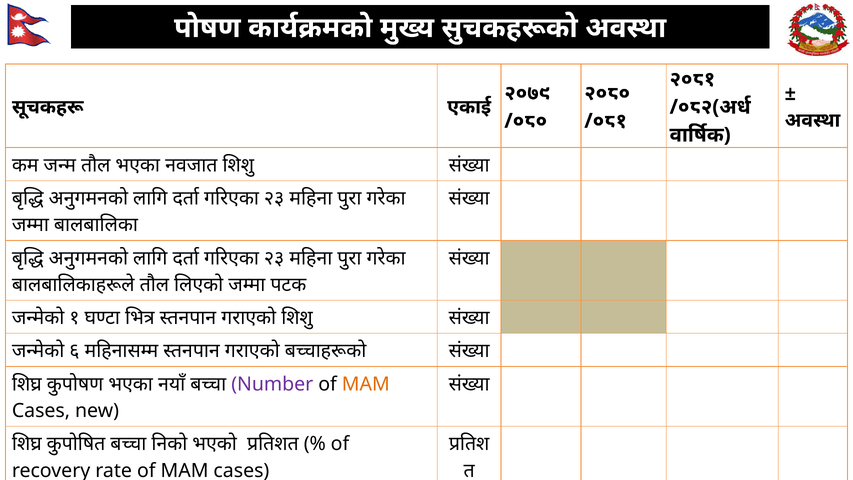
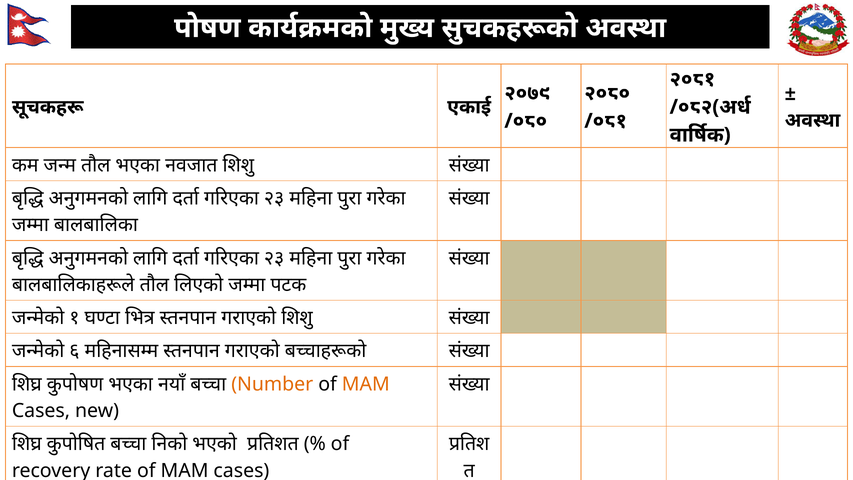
Number colour: purple -> orange (272, 384)
